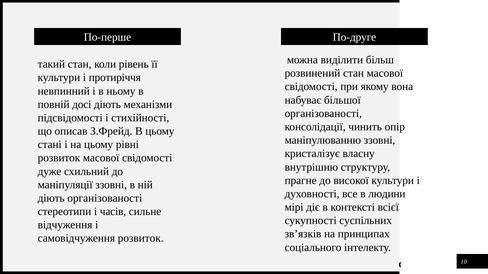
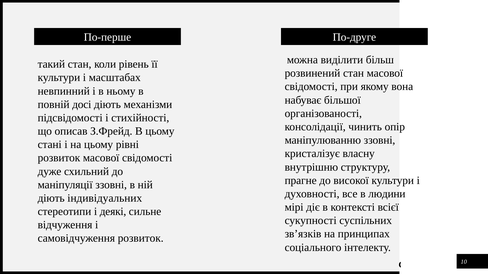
протиріччя: протиріччя -> масштабах (115, 78)
діють організованості: організованості -> індивідуальних (105, 199)
часів: часів -> деякі (113, 212)
